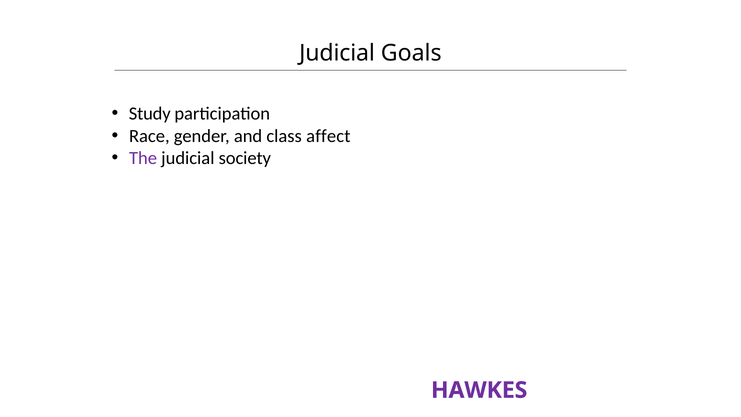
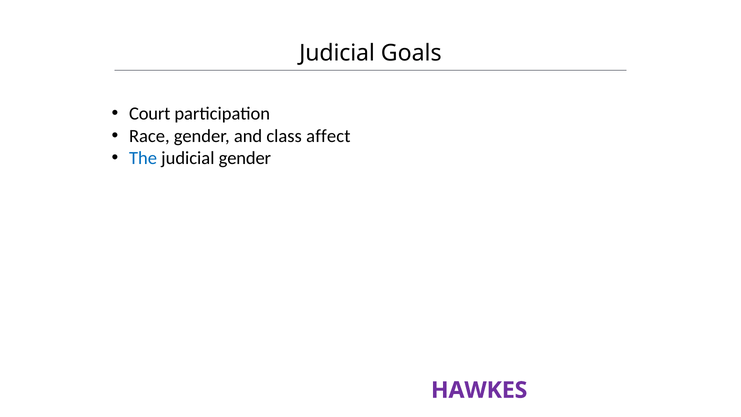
Study: Study -> Court (150, 114)
The colour: purple -> blue (143, 158)
judicial society: society -> gender (245, 158)
